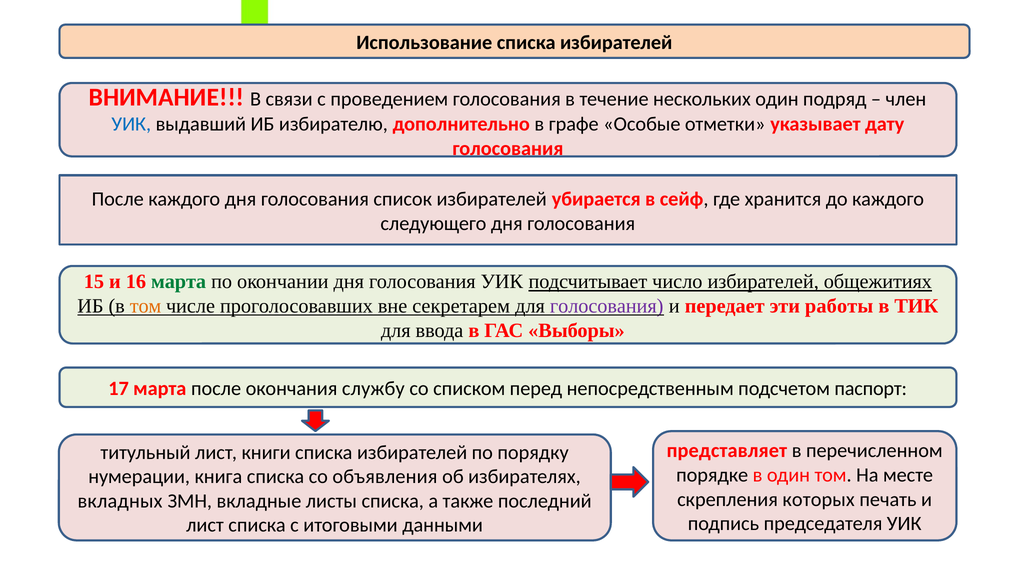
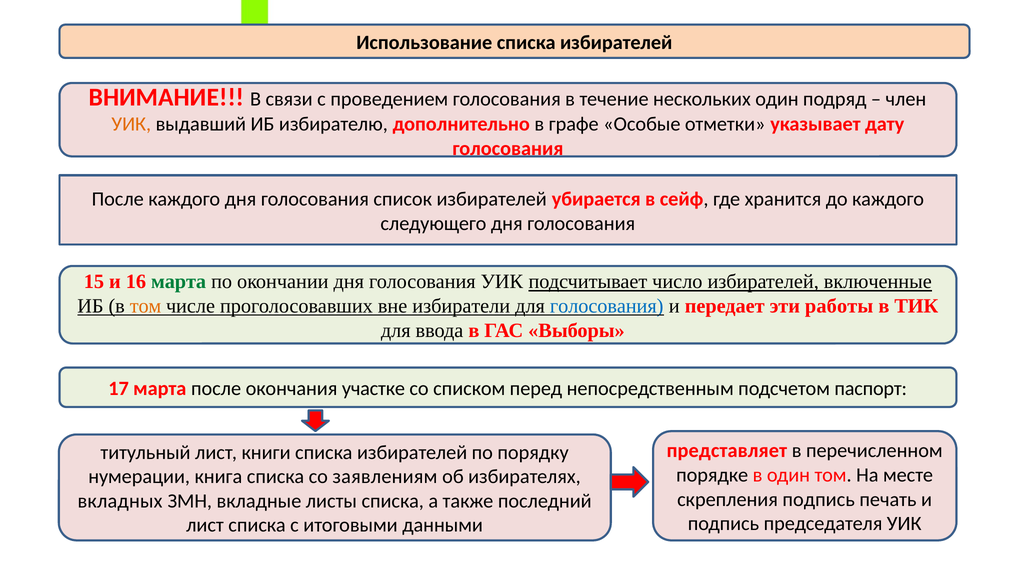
УИК colour: blue -> orange (131, 124)
общежитиях: общежитиях -> включенные (878, 282)
секретарем: секретарем -> избиратели (461, 306)
голосования colour: purple -> blue (607, 306)
службу: службу -> участке (373, 389)
объявления: объявления -> заявлениям (385, 477)
скрепления которых: которых -> подпись (819, 500)
